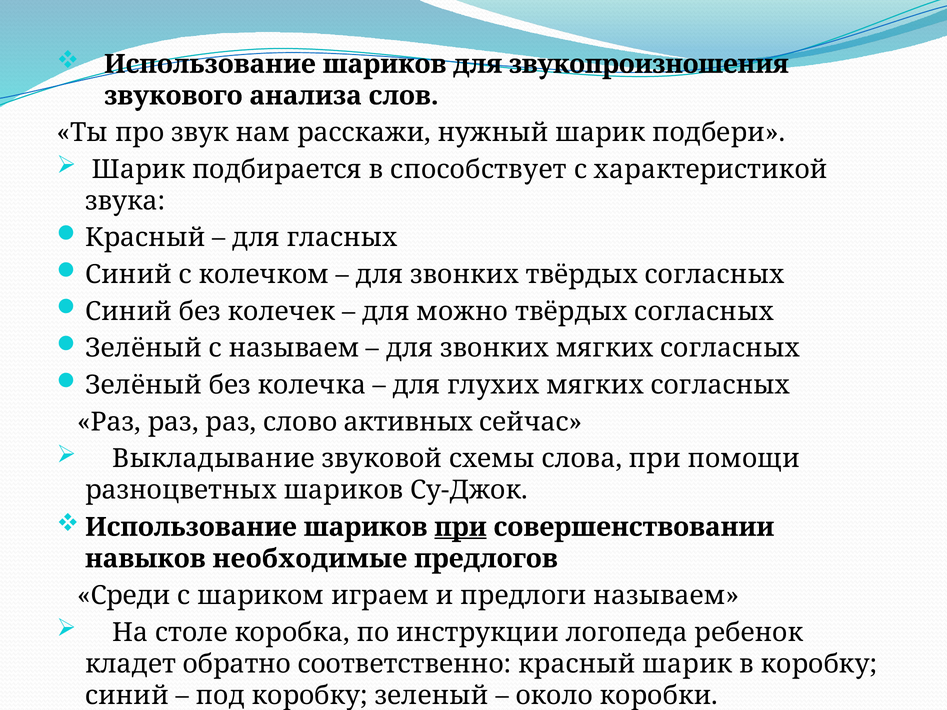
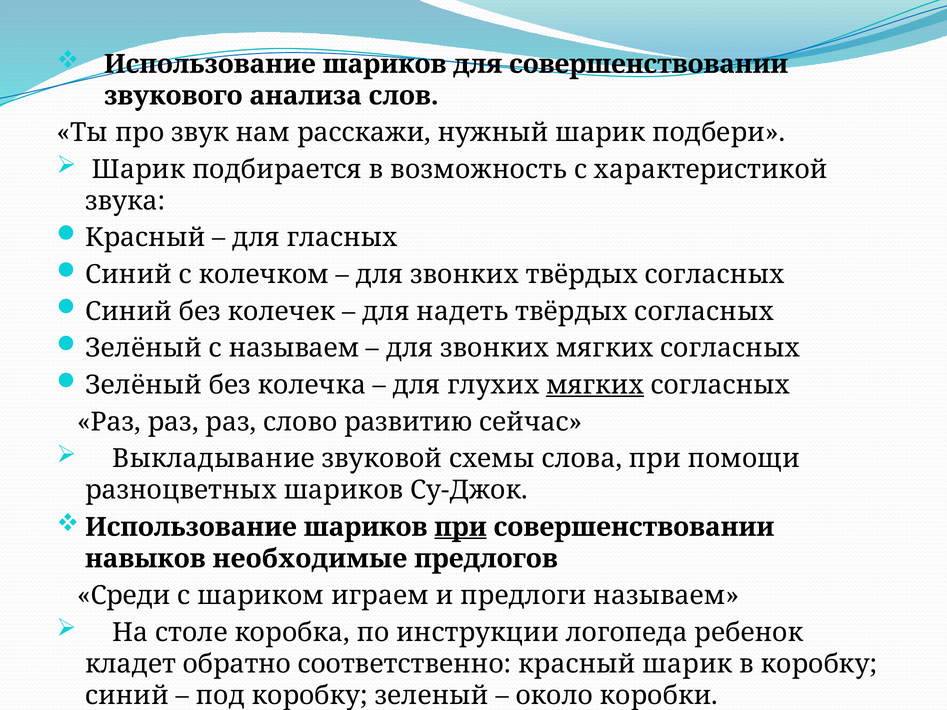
для звукопроизношения: звукопроизношения -> совершенствовании (649, 64)
способствует: способствует -> возможность (479, 169)
можно: можно -> надеть (462, 312)
мягких underline: none -> present (595, 385)
активных: активных -> развитию (408, 422)
